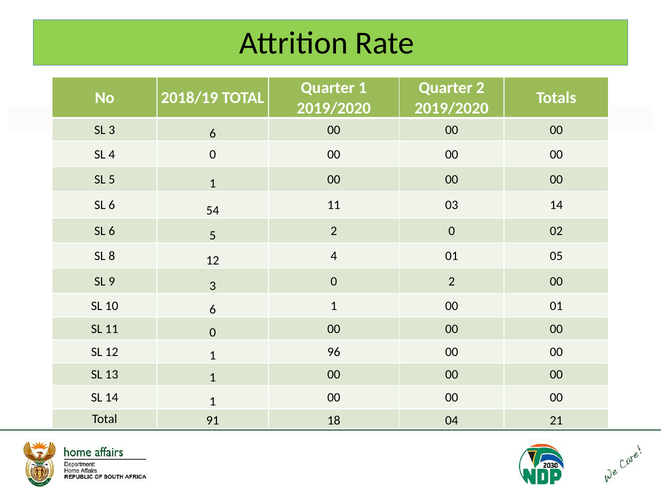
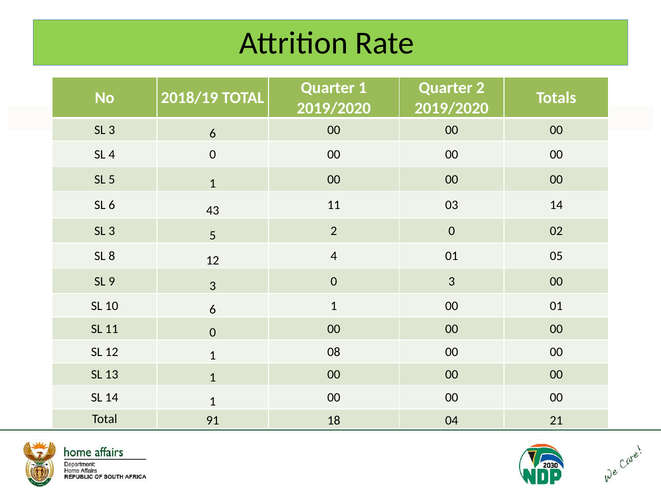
54: 54 -> 43 (213, 211)
6: 6 -> 3 (112, 231)
0 2: 2 -> 3 (452, 282)
96: 96 -> 08 (334, 353)
